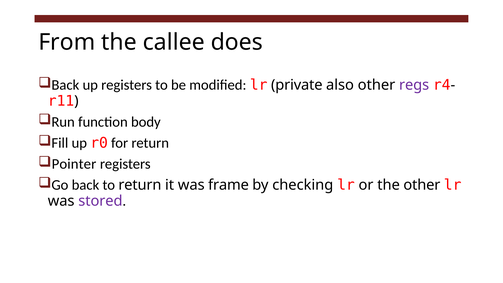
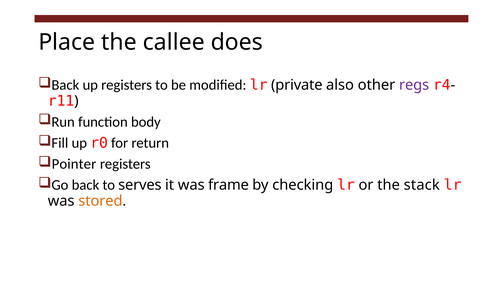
From: From -> Place (67, 42)
to return: return -> serves (140, 185)
the other: other -> stack (422, 185)
stored colour: purple -> orange (100, 201)
